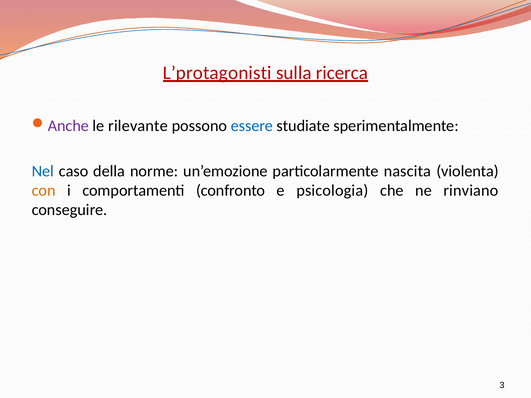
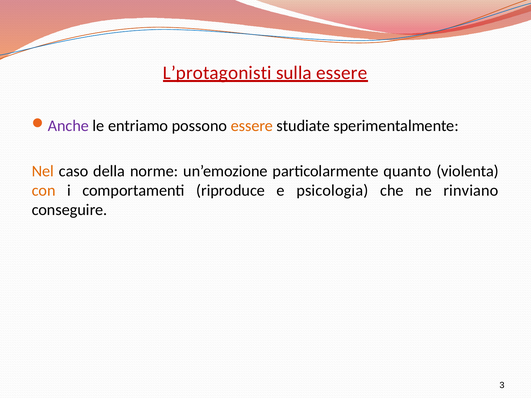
sulla ricerca: ricerca -> essere (342, 73)
rilevante: rilevante -> entriamo (138, 126)
essere colour: blue -> orange (252, 126)
Nel colour: blue -> orange (43, 171)
nascita: nascita -> quanto (407, 171)
confronto: confronto -> riproduce (231, 191)
